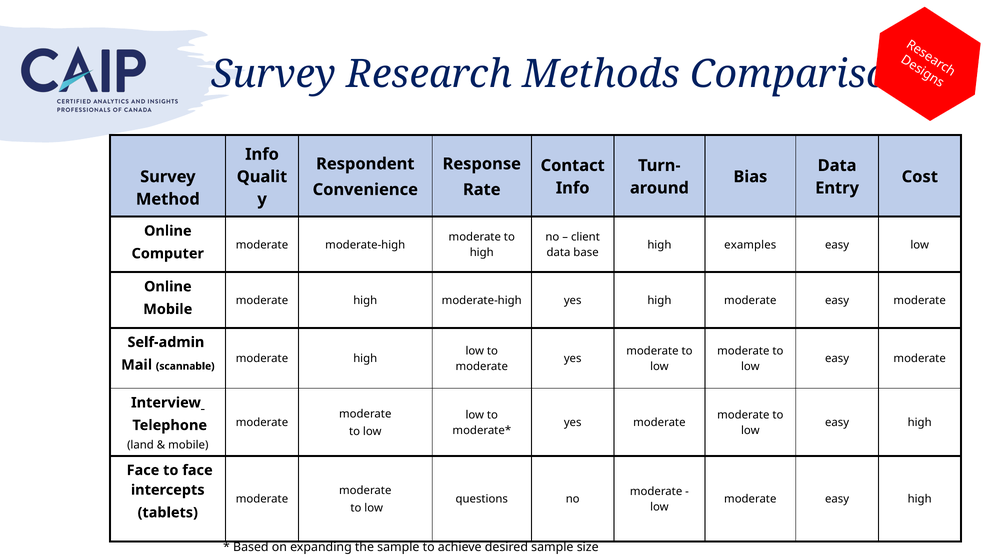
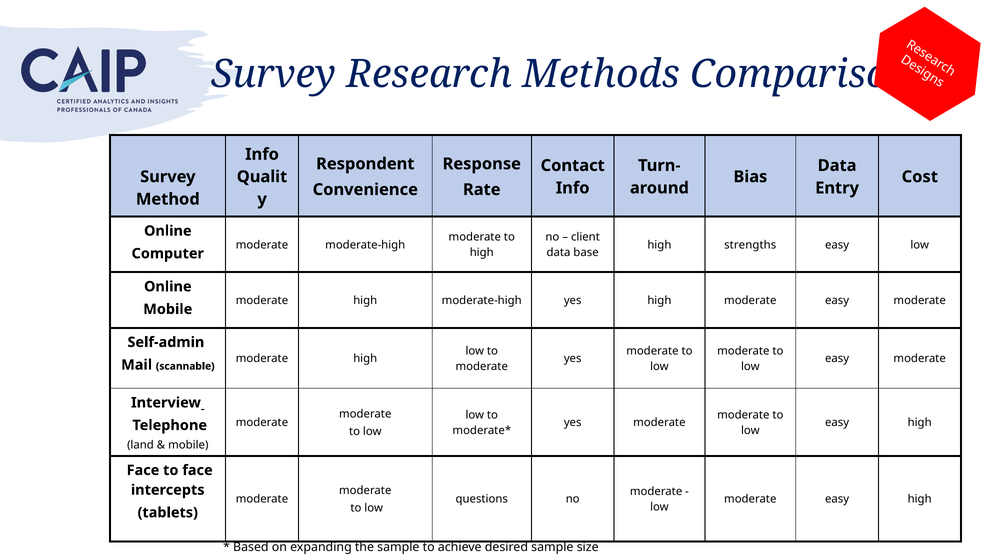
examples: examples -> strengths (750, 245)
